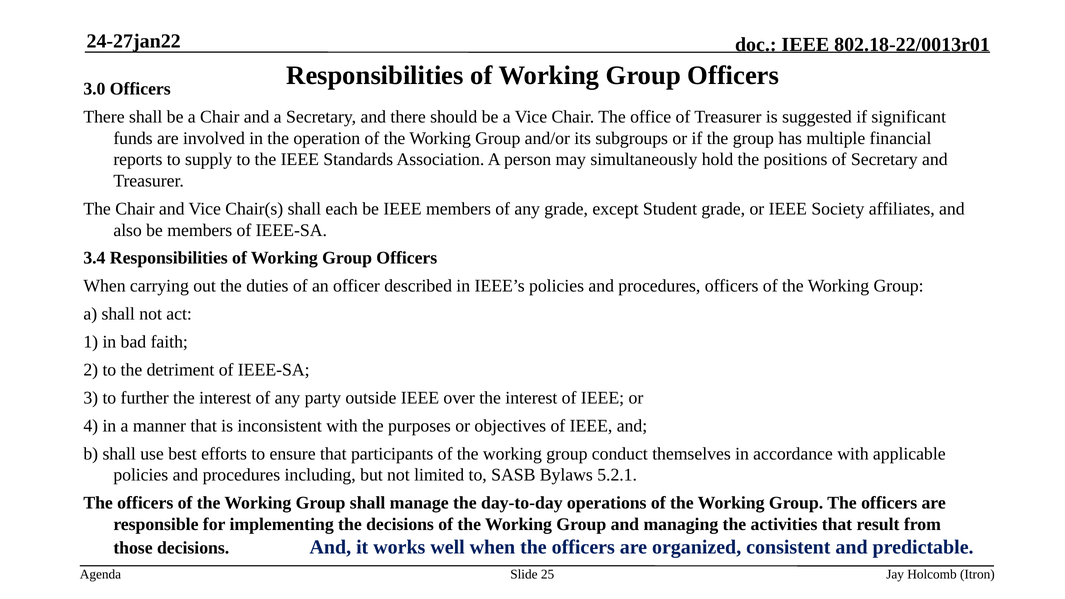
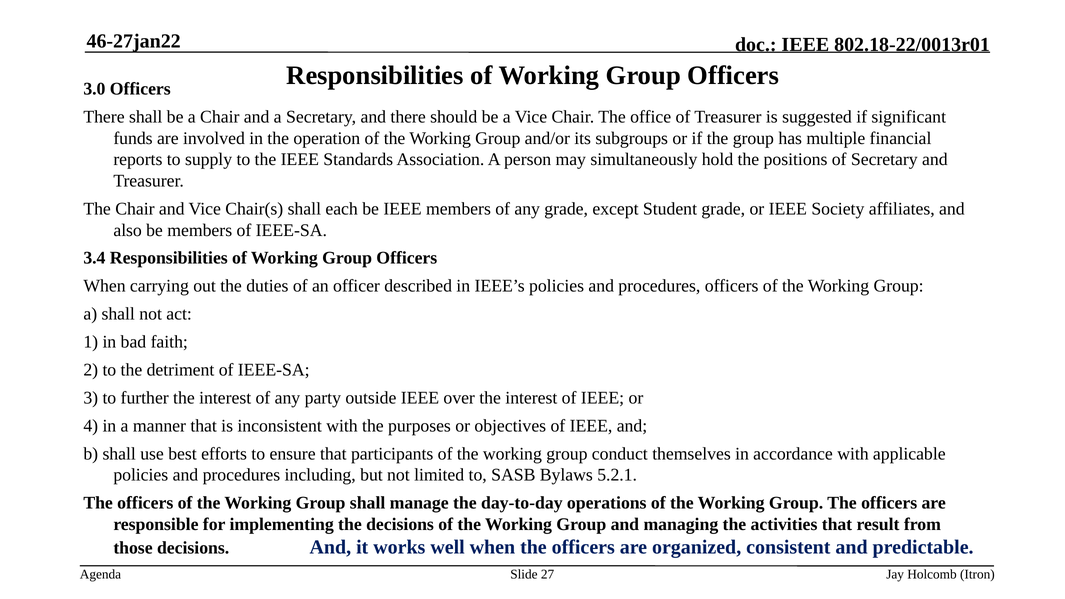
24-27jan22: 24-27jan22 -> 46-27jan22 (134, 41)
25: 25 -> 27 (548, 575)
